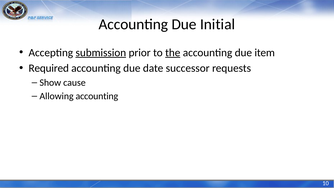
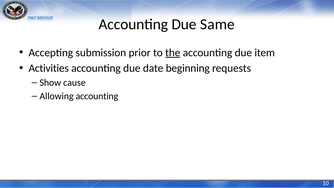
Initial: Initial -> Same (218, 24)
submission underline: present -> none (101, 53)
Required: Required -> Activities (49, 68)
successor: successor -> beginning (188, 68)
